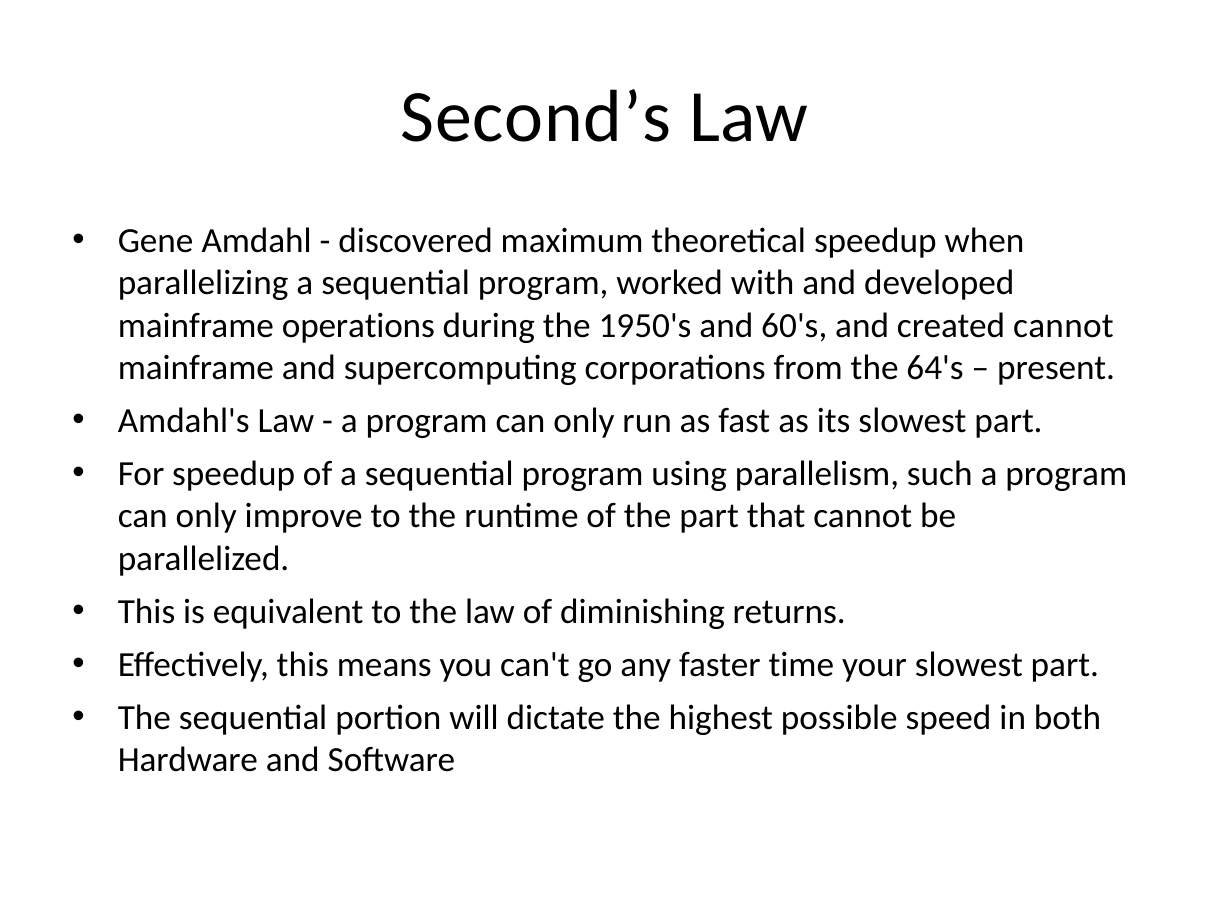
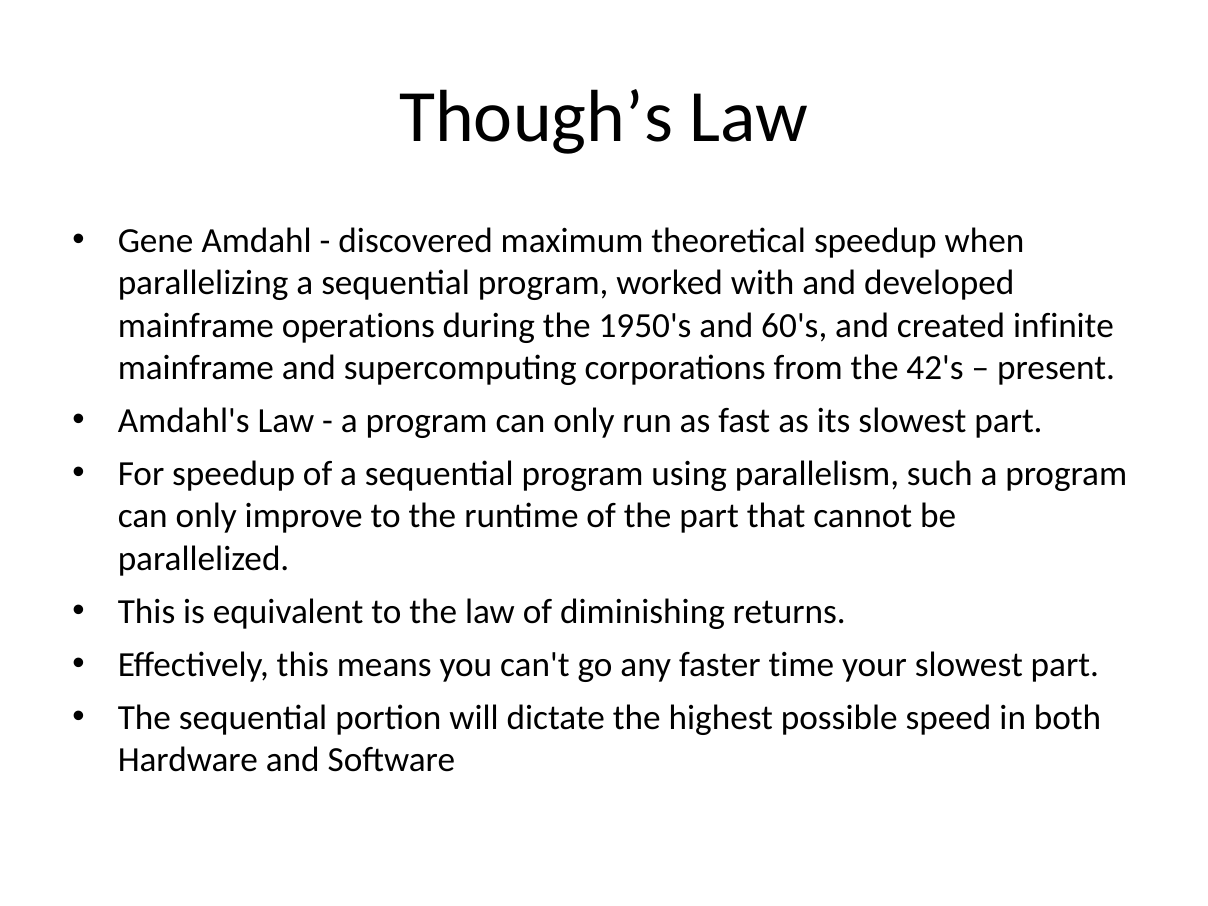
Second’s: Second’s -> Though’s (536, 117)
created cannot: cannot -> infinite (1064, 326)
64's: 64's -> 42's (935, 368)
